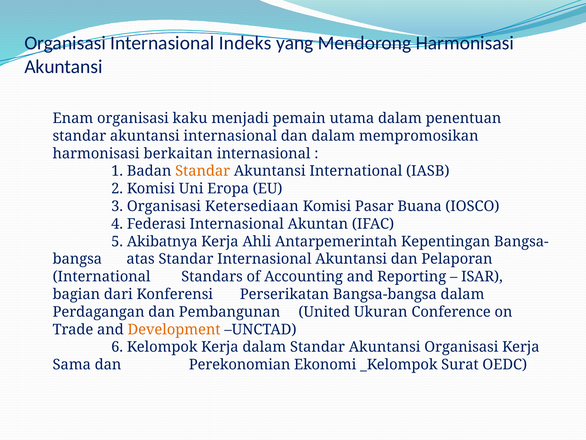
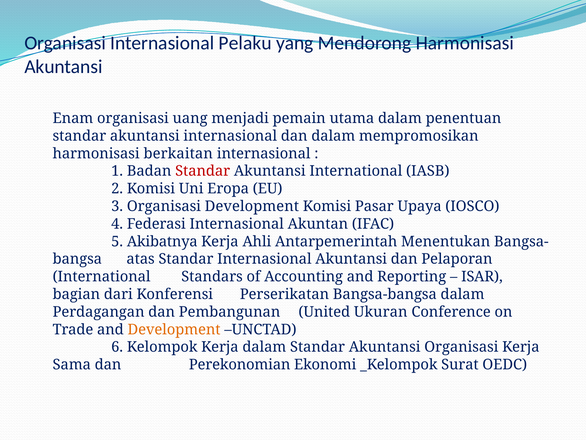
Indeks: Indeks -> Pelaku (245, 43)
kaku: kaku -> uang (190, 118)
Standar colour: orange -> red (203, 171)
Organisasi Ketersediaan: Ketersediaan -> Development (252, 206)
Buana: Buana -> Upaya (420, 206)
Kepentingan: Kepentingan -> Menentukan (446, 241)
